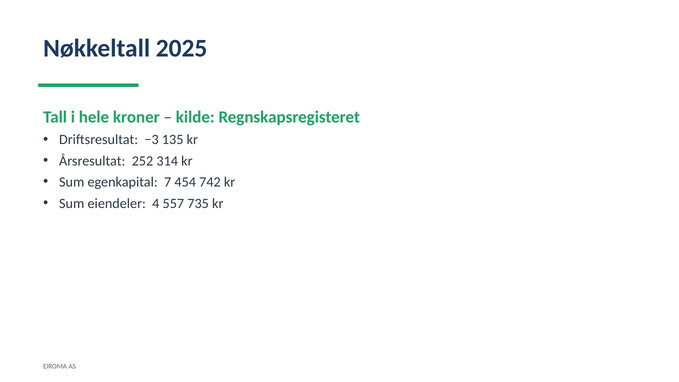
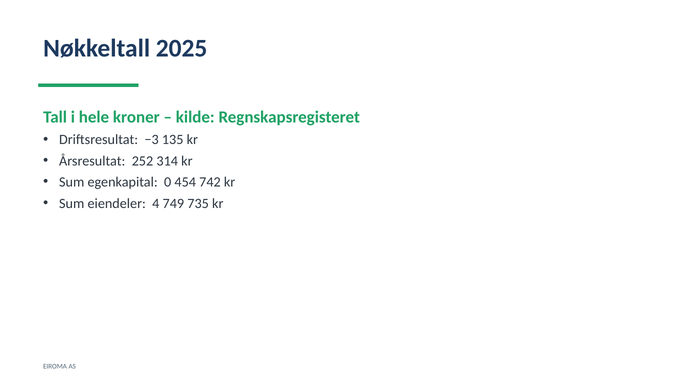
7: 7 -> 0 (168, 182)
557: 557 -> 749 (173, 203)
